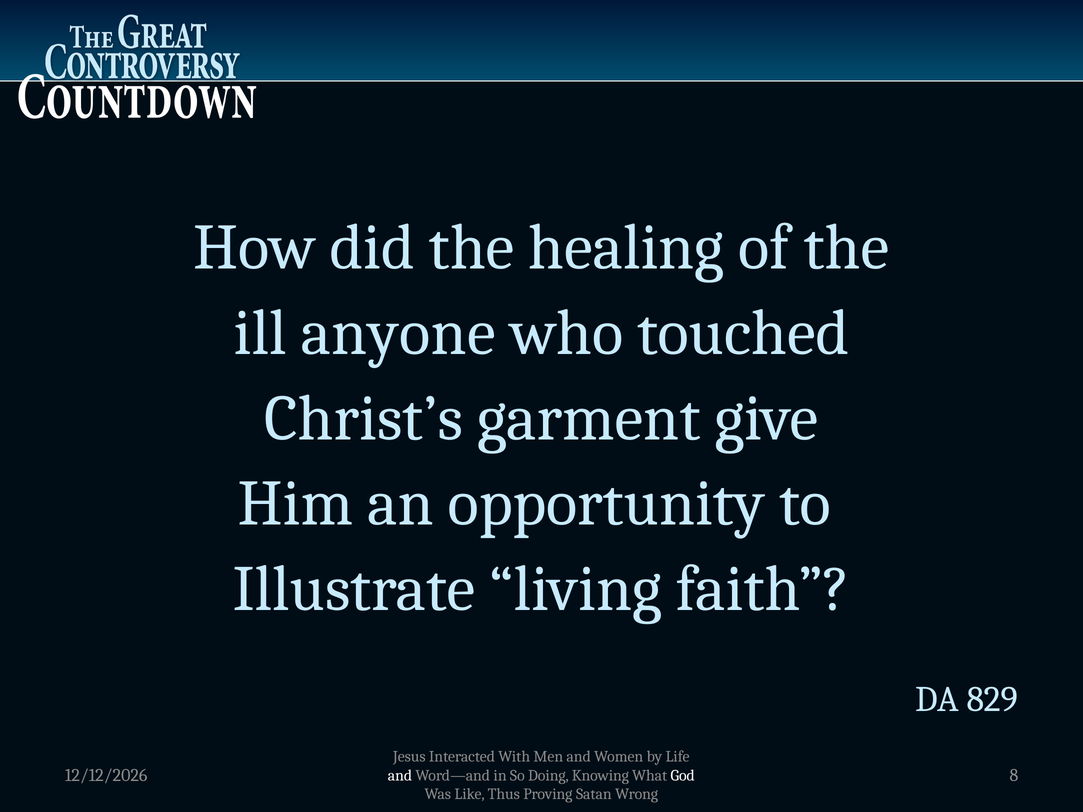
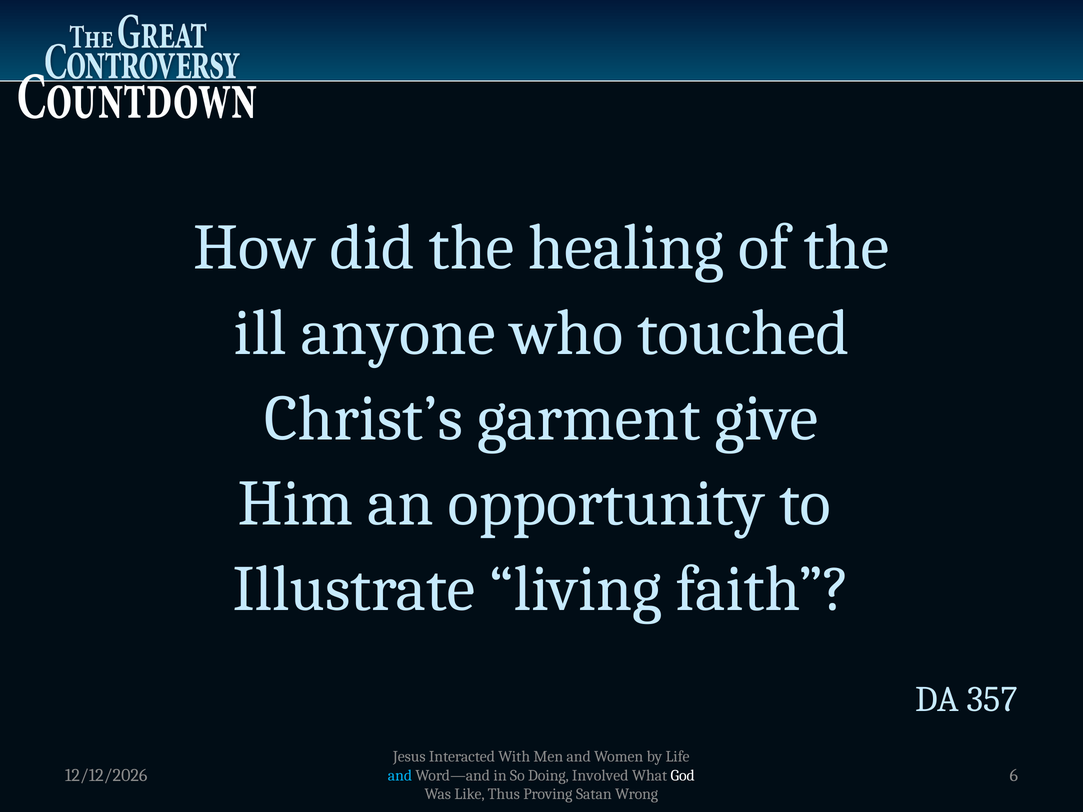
829: 829 -> 357 (992, 699)
8: 8 -> 6 (1014, 776)
and colour: white -> light blue (400, 776)
Knowing: Knowing -> Involved (600, 776)
